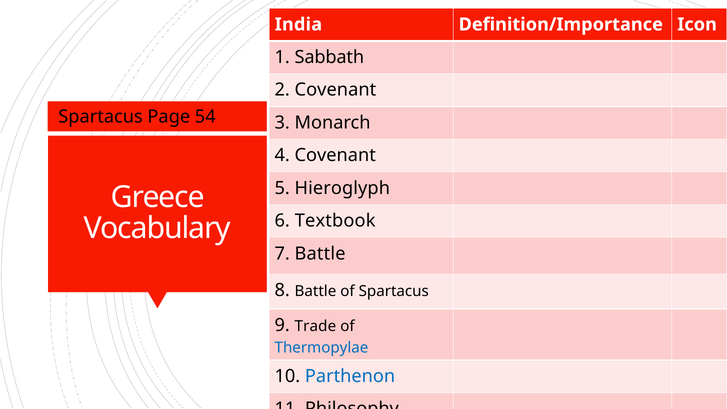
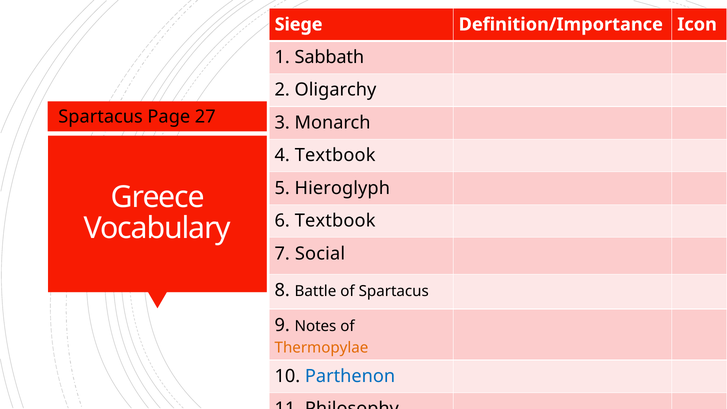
India: India -> Siege (299, 24)
2 Covenant: Covenant -> Oligarchy (335, 90)
54: 54 -> 27 (205, 117)
4 Covenant: Covenant -> Textbook (335, 155)
7 Battle: Battle -> Social (320, 253)
Trade: Trade -> Notes (315, 326)
Thermopylae colour: blue -> orange (321, 348)
